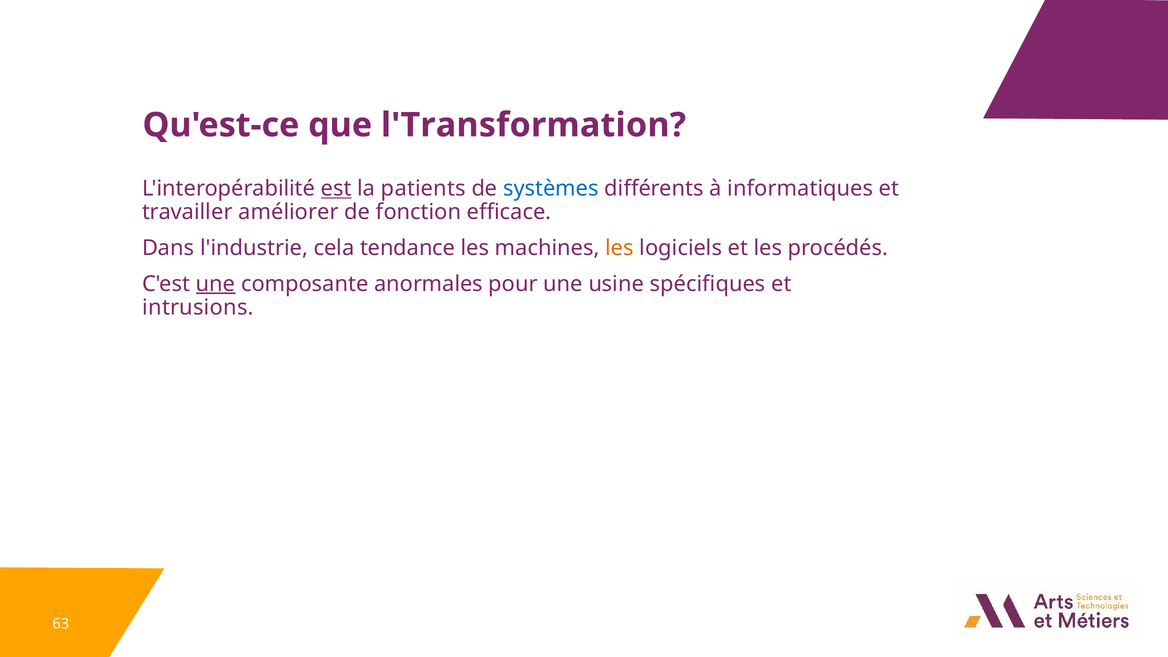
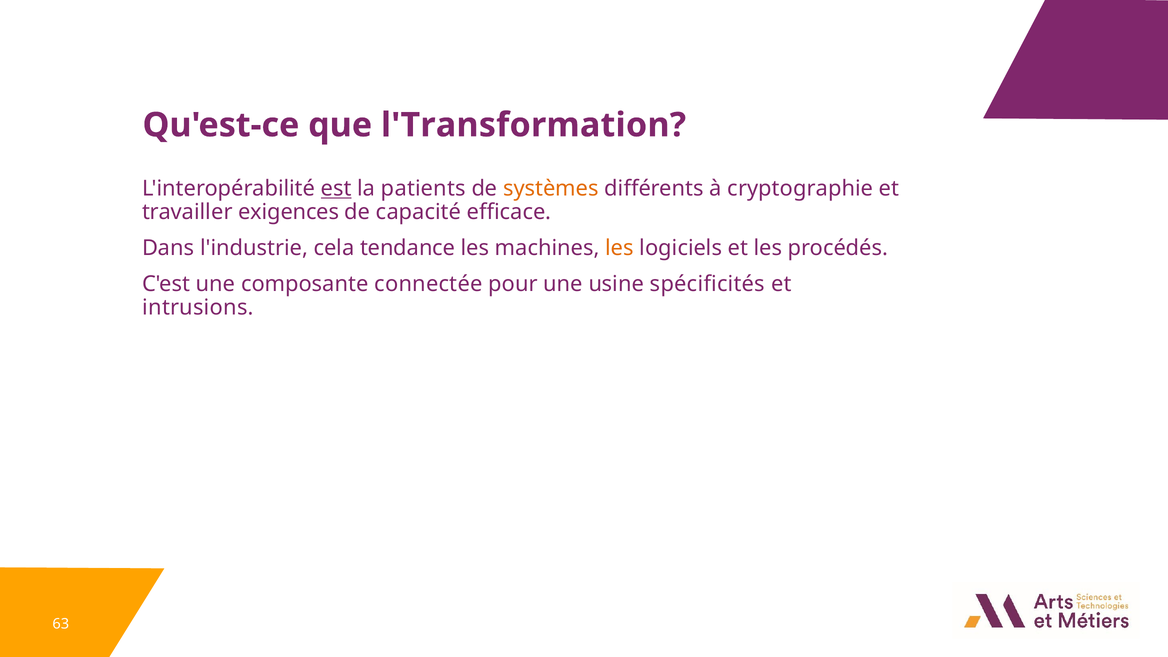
systèmes colour: blue -> orange (551, 188)
informatiques: informatiques -> cryptographie (800, 188)
améliorer: améliorer -> exigences (289, 212)
fonction: fonction -> capacité (419, 212)
une underline: present -> none (216, 284)
anormales: anormales -> connectée (428, 284)
spécifiques: spécifiques -> spécificités (707, 284)
